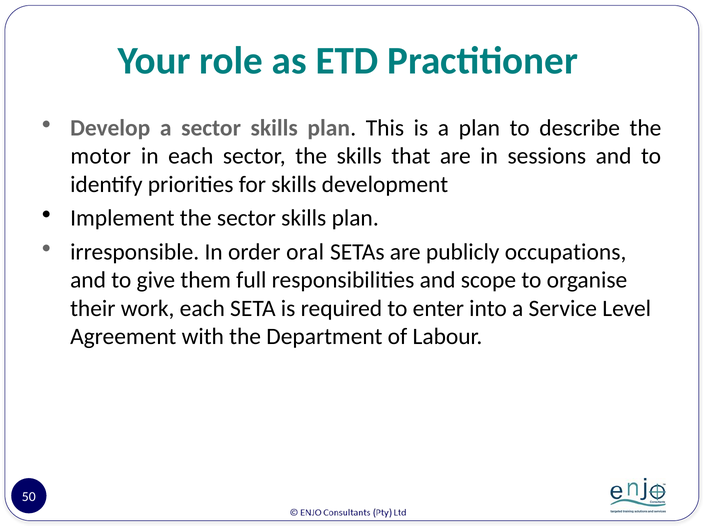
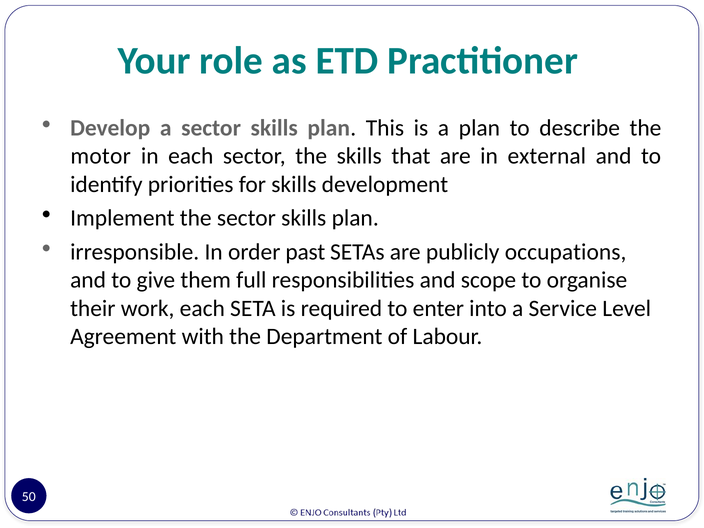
sessions: sessions -> external (547, 156)
oral: oral -> past (305, 252)
